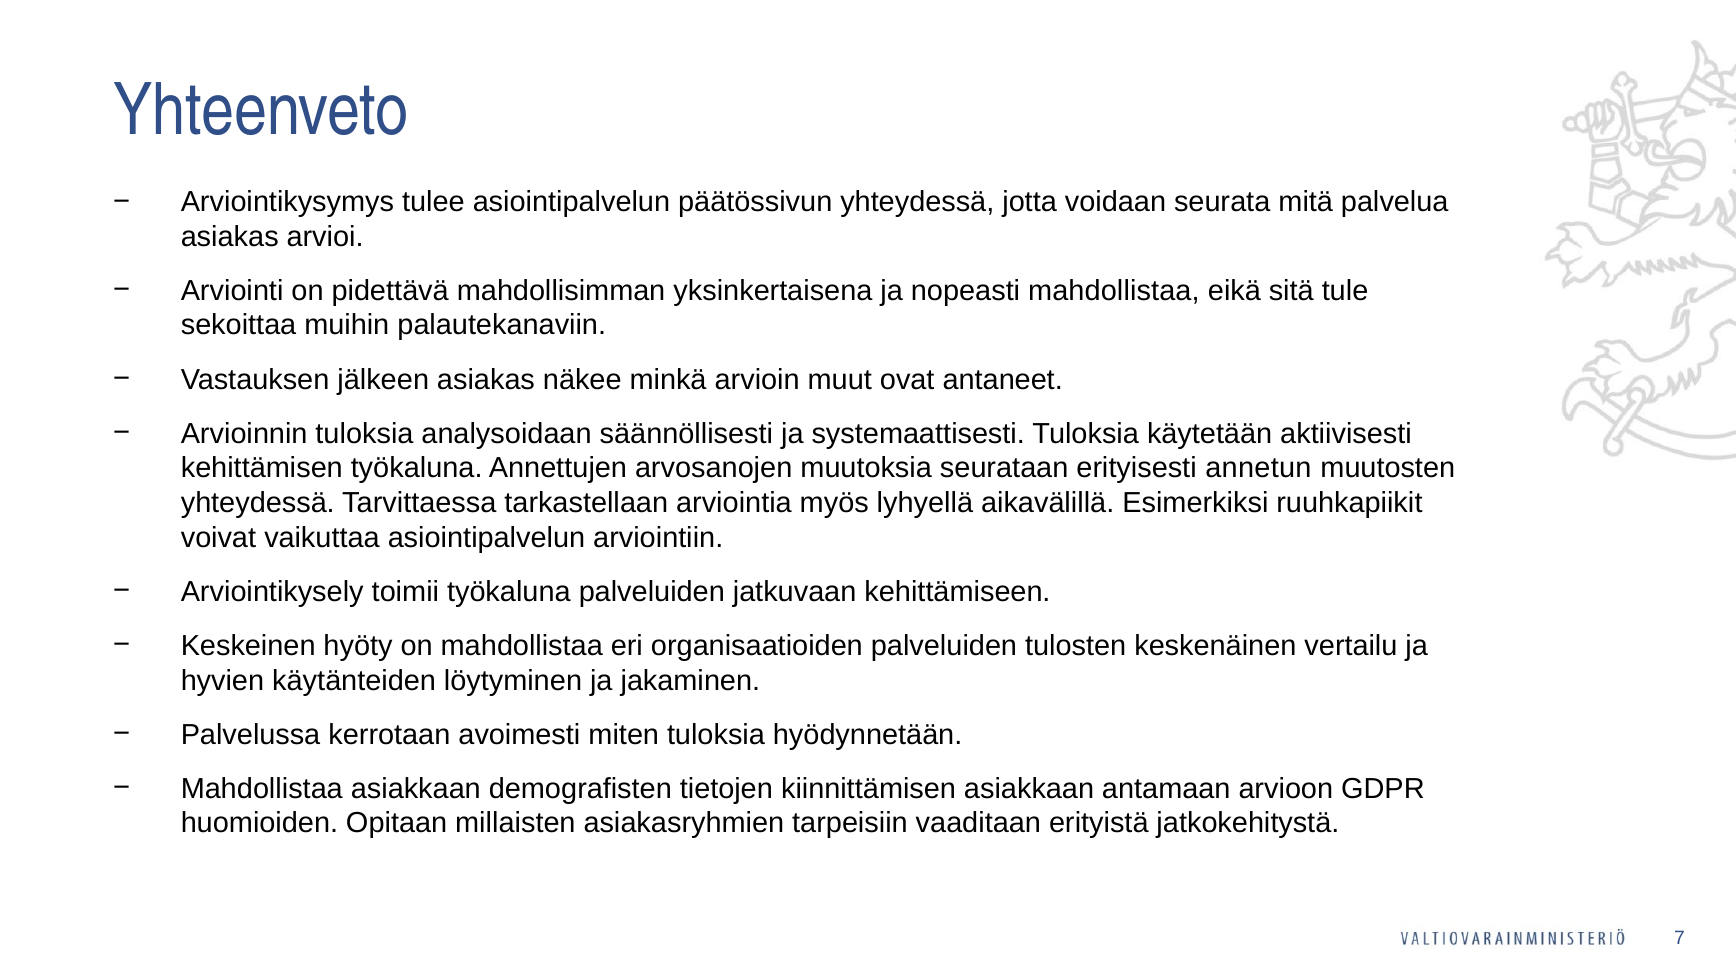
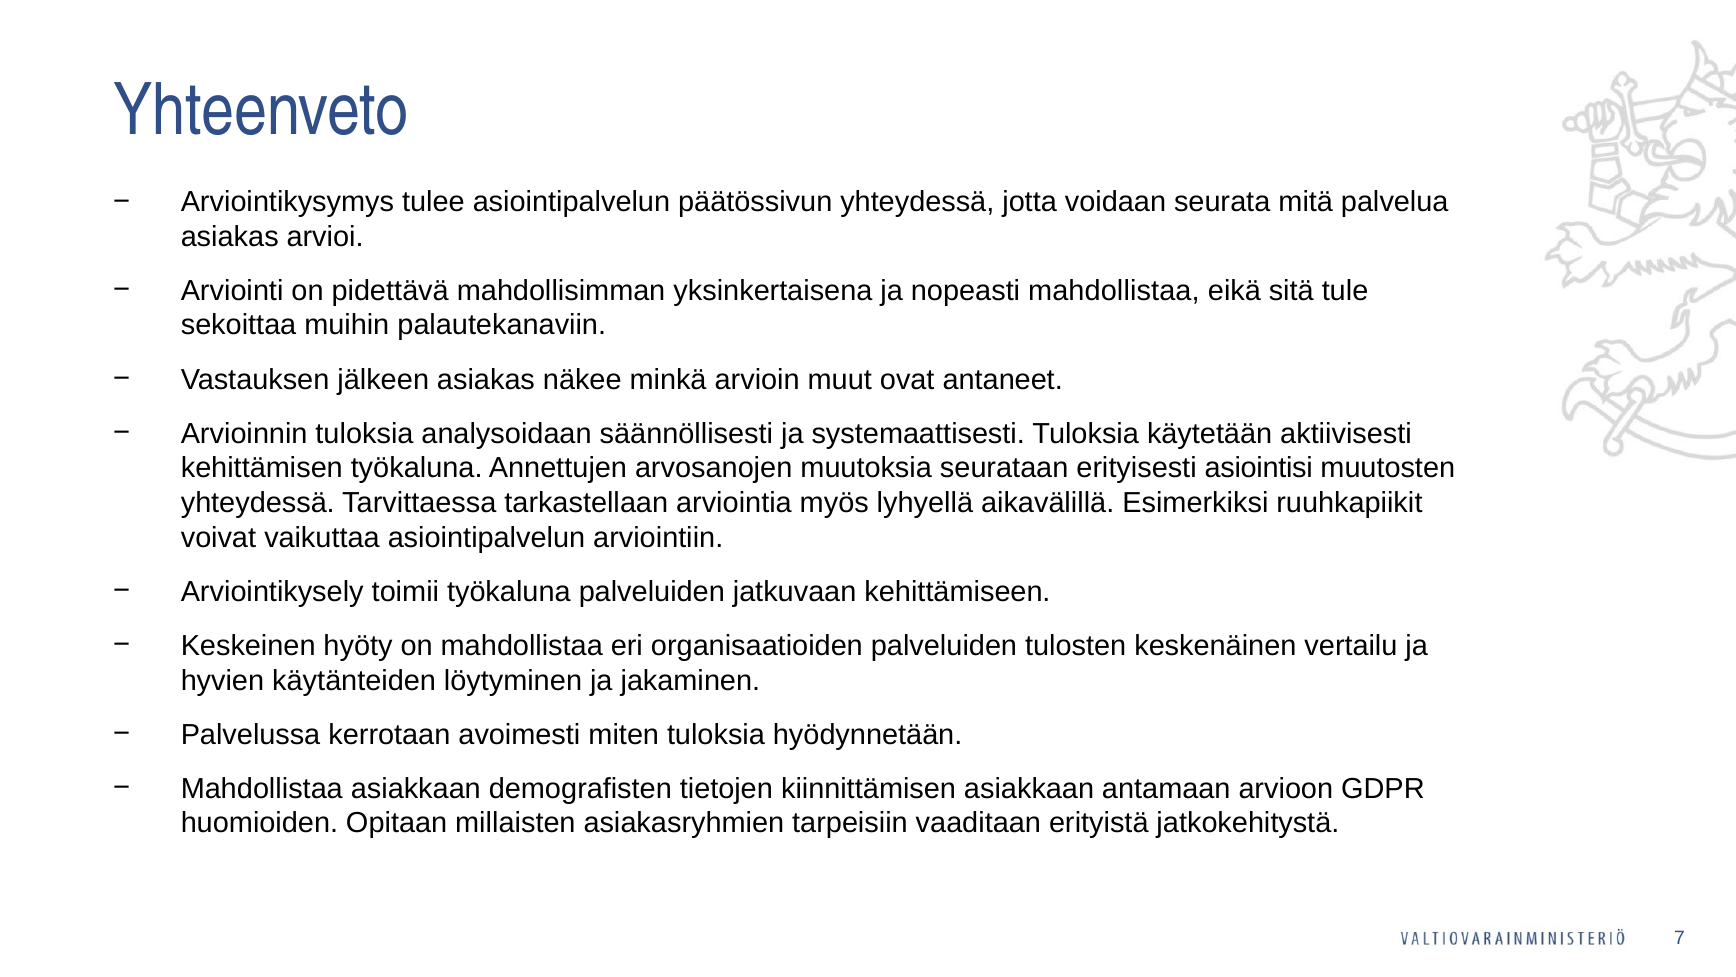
annetun: annetun -> asiointisi (1259, 468)
